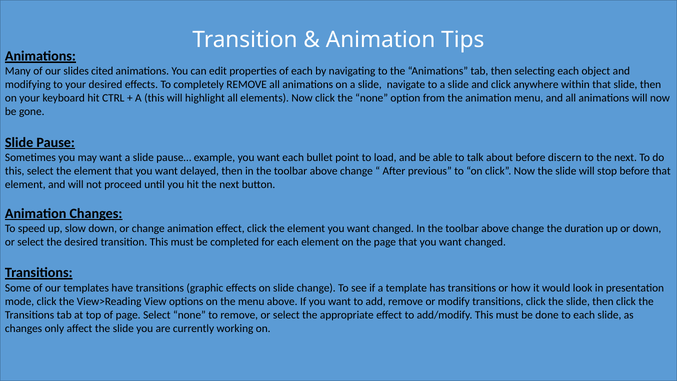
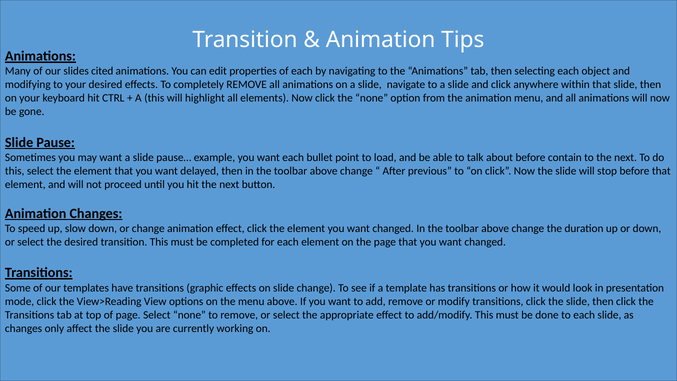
discern: discern -> contain (565, 157)
